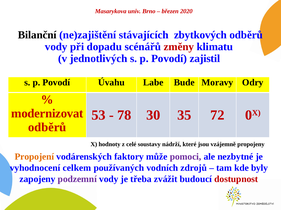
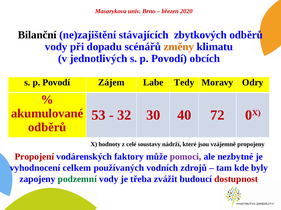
změny colour: red -> orange (179, 47)
zajistil: zajistil -> obcích (205, 59)
Úvahu: Úvahu -> Zájem (111, 83)
Bude: Bude -> Tedy (184, 83)
modernizovat: modernizovat -> akumulované (47, 114)
78: 78 -> 32 (124, 115)
35: 35 -> 40 (184, 115)
Propojení colour: orange -> red (34, 157)
podzemní colour: purple -> green (77, 180)
